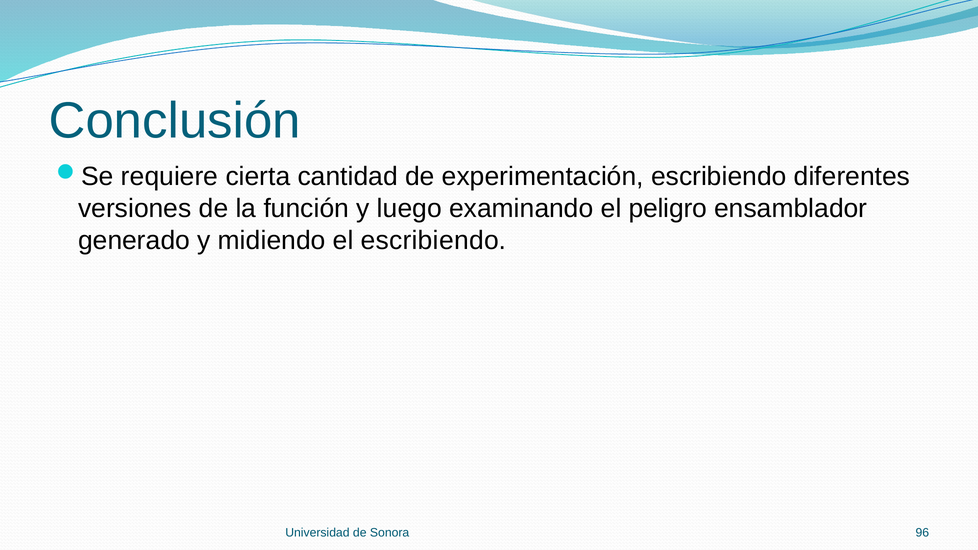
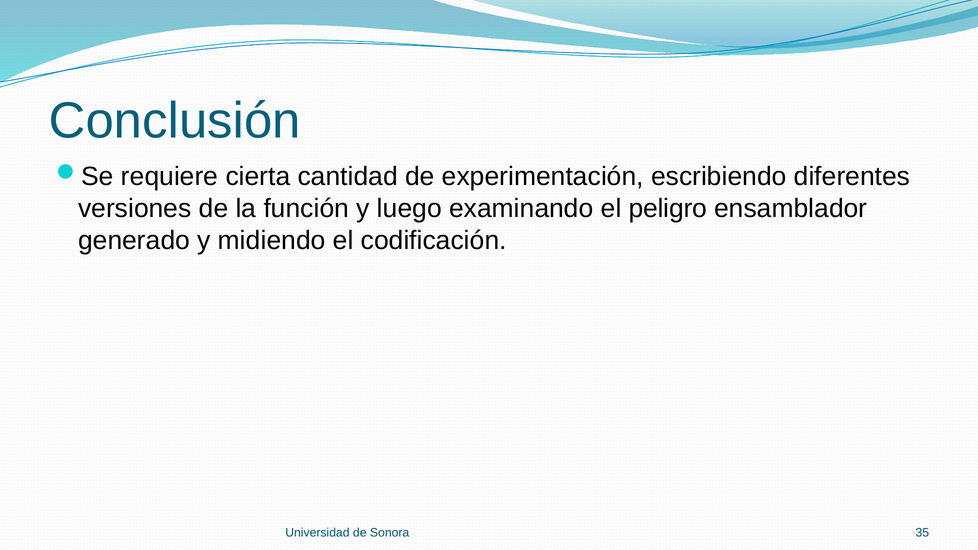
el escribiendo: escribiendo -> codificación (434, 240)
96: 96 -> 35 (922, 533)
